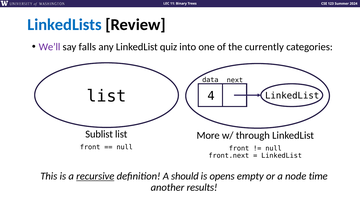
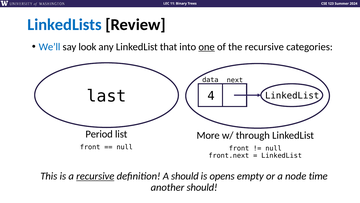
We’ll colour: purple -> blue (50, 47)
falls: falls -> look (87, 47)
quiz: quiz -> that (169, 47)
one underline: none -> present (207, 47)
the currently: currently -> recursive (264, 47)
list: list -> last (107, 96)
Sublist: Sublist -> Period (99, 134)
another results: results -> should (202, 187)
